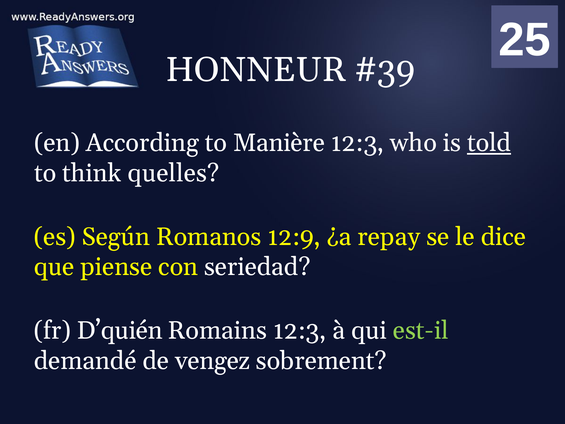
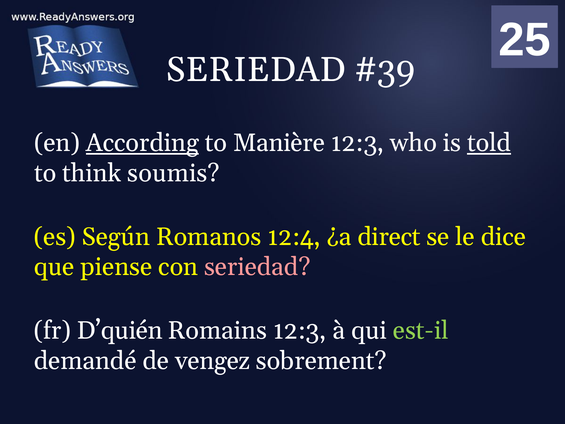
HONNEUR: HONNEUR -> SERIEDAD (256, 70)
According underline: none -> present (142, 143)
quelles: quelles -> soumis (173, 173)
12:9: 12:9 -> 12:4 (294, 237)
repay: repay -> direct (389, 237)
seriedad colour: white -> pink (257, 267)
